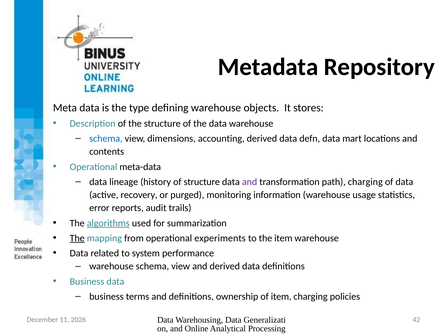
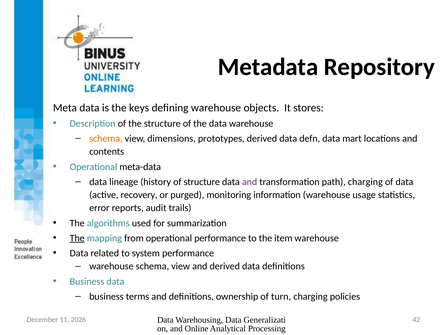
type: type -> keys (139, 108)
schema colour: blue -> orange (106, 139)
accounting: accounting -> prototypes (221, 139)
algorithms underline: present -> none (108, 223)
operational experiments: experiments -> performance (220, 238)
of item: item -> turn (281, 297)
